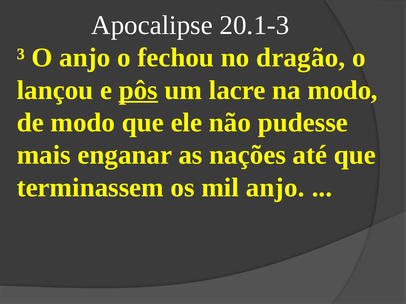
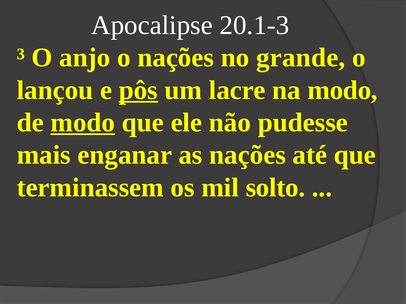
o fechou: fechou -> nações (176, 58)
dragão: dragão -> grande (301, 58)
modo underline: none -> present (83, 123)
mil anjo: anjo -> solto (275, 188)
